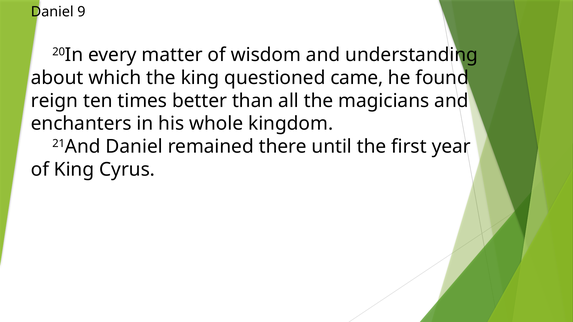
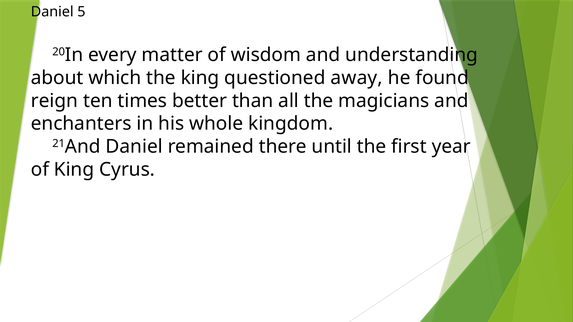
9: 9 -> 5 (81, 12)
came: came -> away (357, 78)
